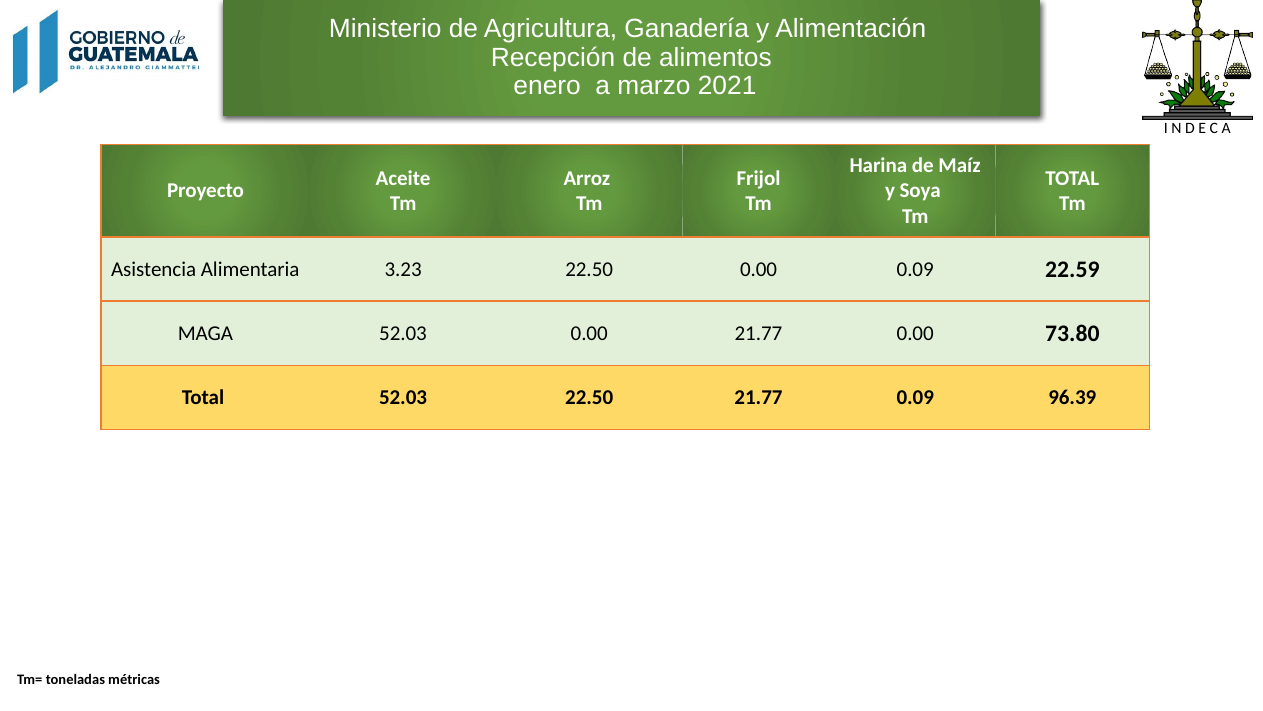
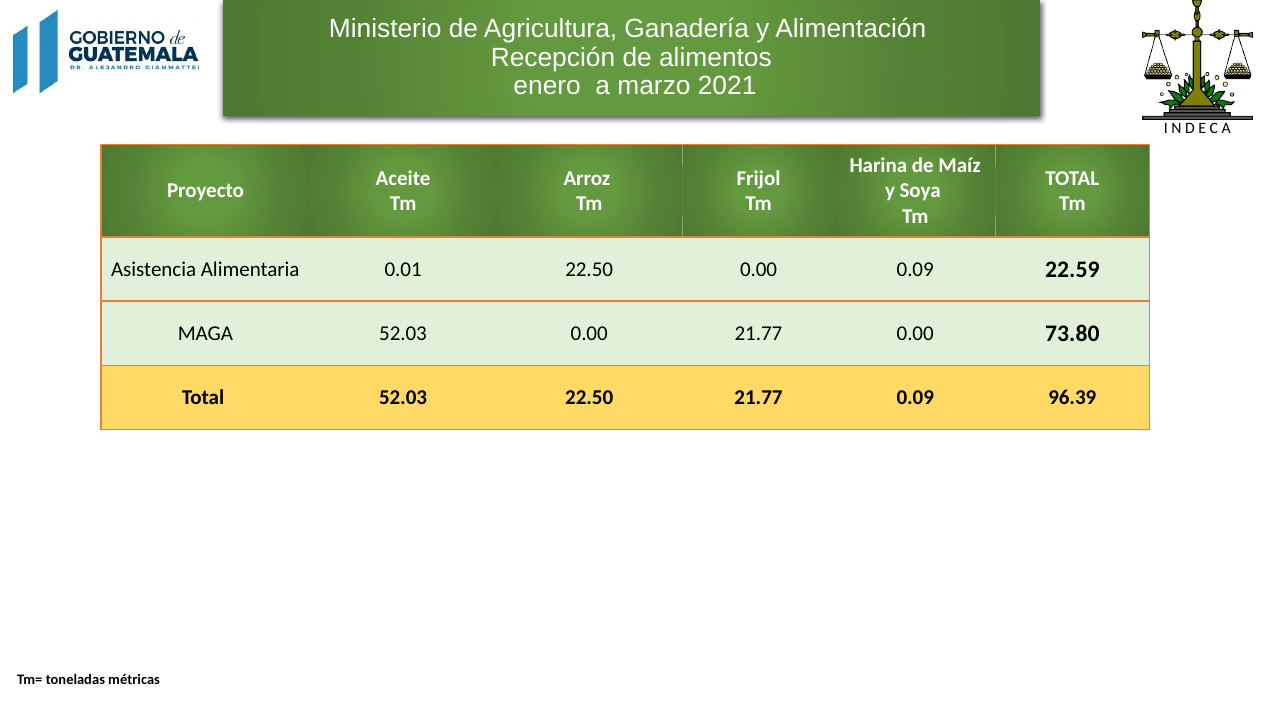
3.23: 3.23 -> 0.01 (403, 269)
